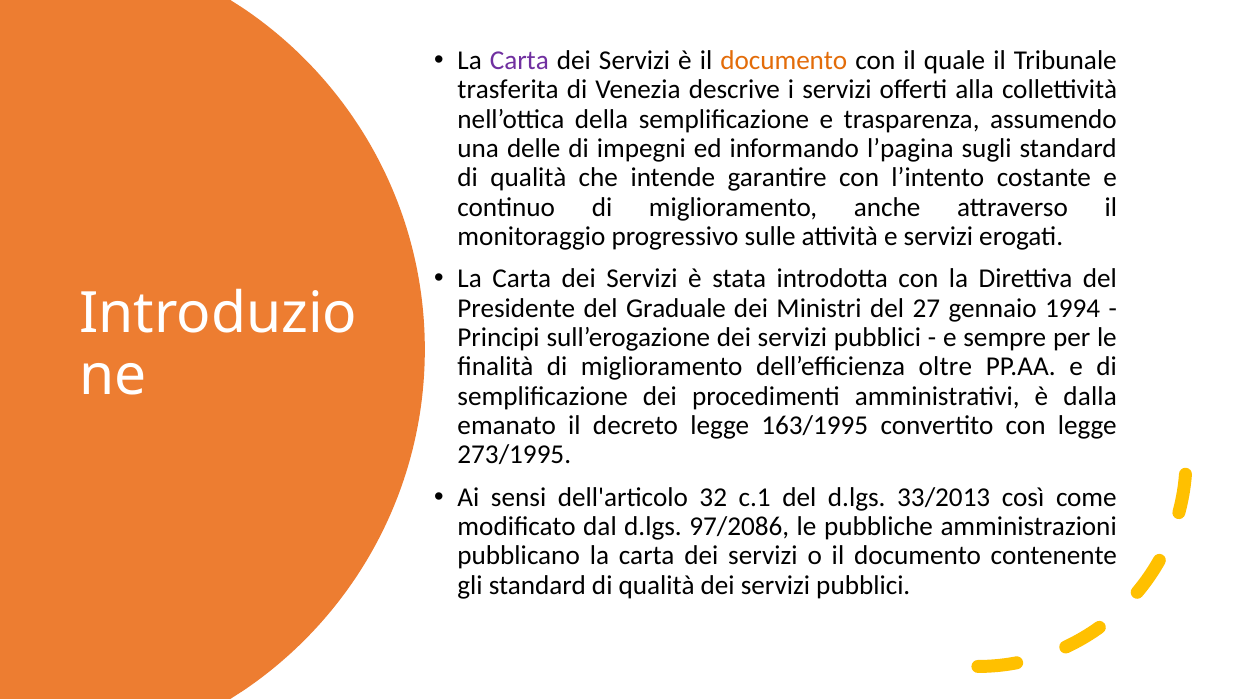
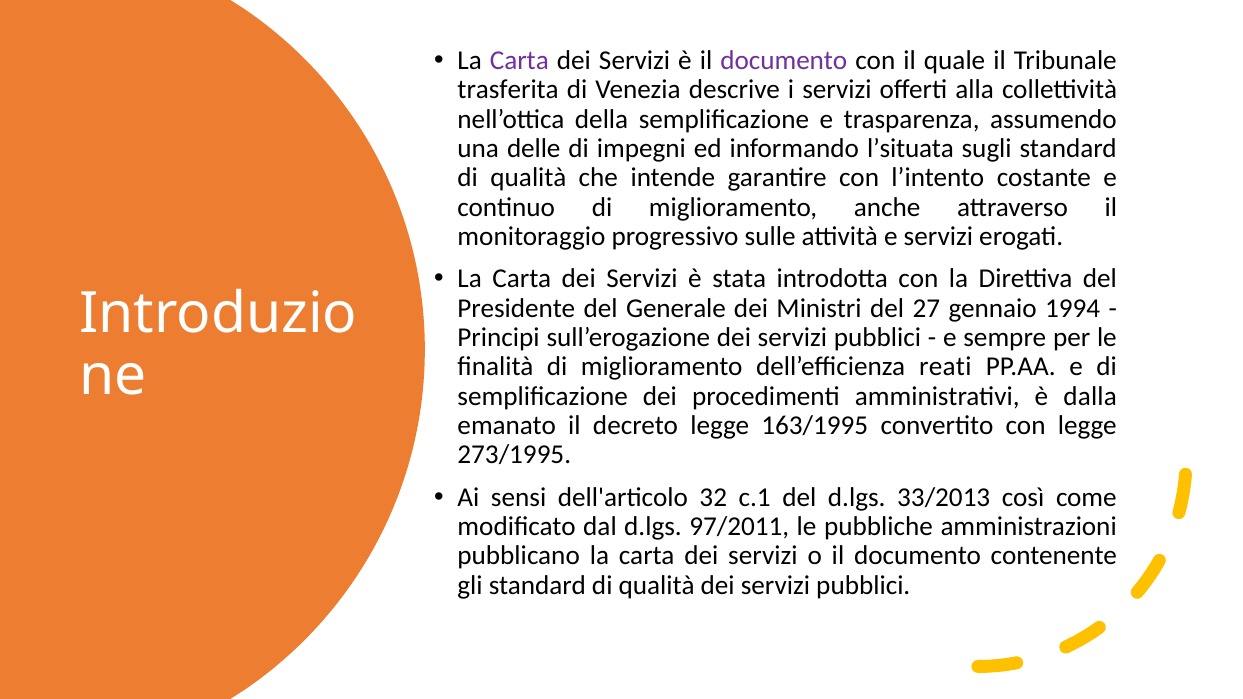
documento colour: orange -> purple (784, 60)
l’pagina: l’pagina -> l’situata (910, 148)
Graduale: Graduale -> Generale (676, 308)
oltre: oltre -> reati (945, 367)
97/2086: 97/2086 -> 97/2011 (739, 527)
